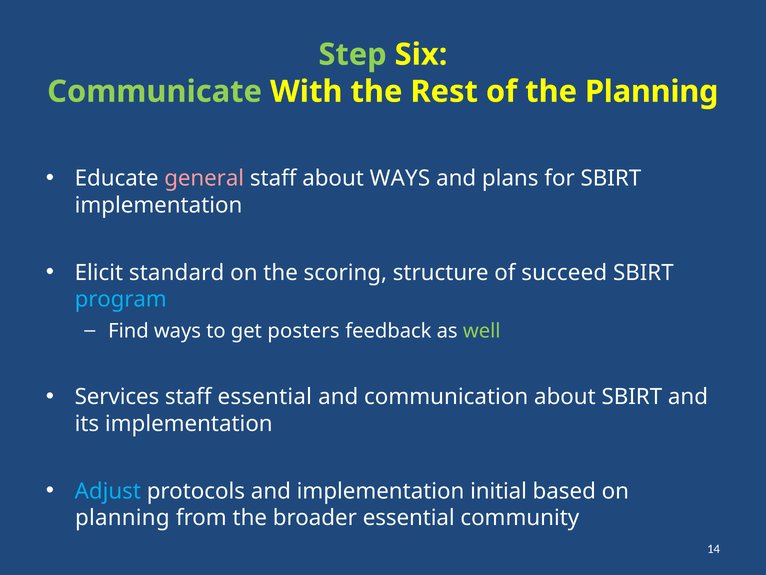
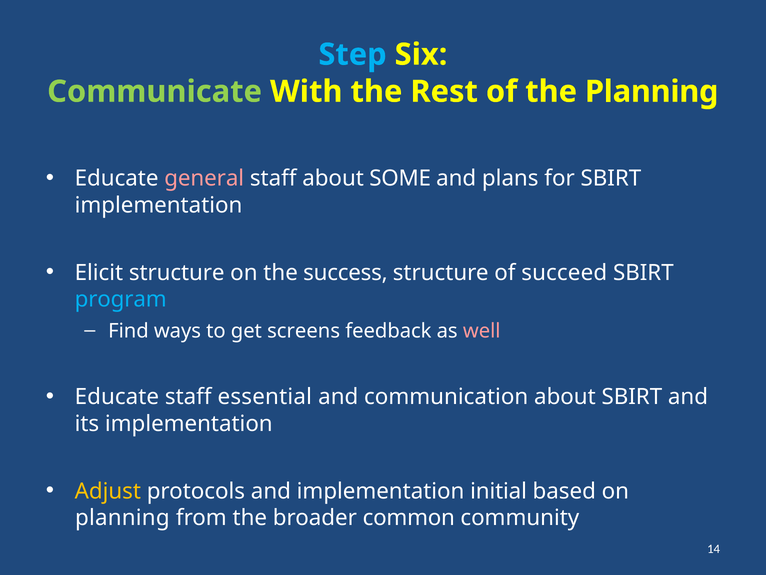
Step colour: light green -> light blue (353, 55)
about WAYS: WAYS -> SOME (400, 178)
Elicit standard: standard -> structure (177, 272)
scoring: scoring -> success (345, 272)
posters: posters -> screens (304, 331)
well colour: light green -> pink (482, 331)
Services: Services -> Educate (117, 397)
Adjust colour: light blue -> yellow (108, 491)
broader essential: essential -> common (409, 518)
